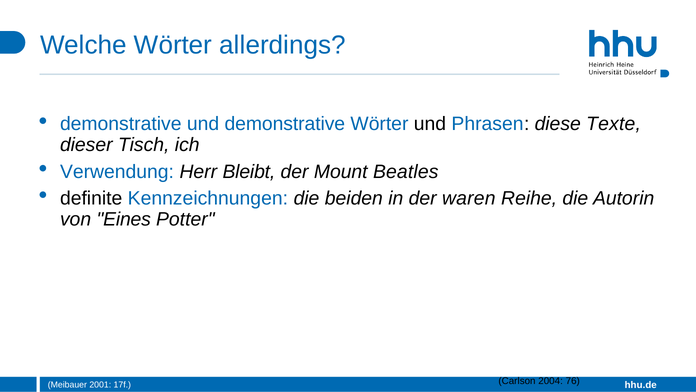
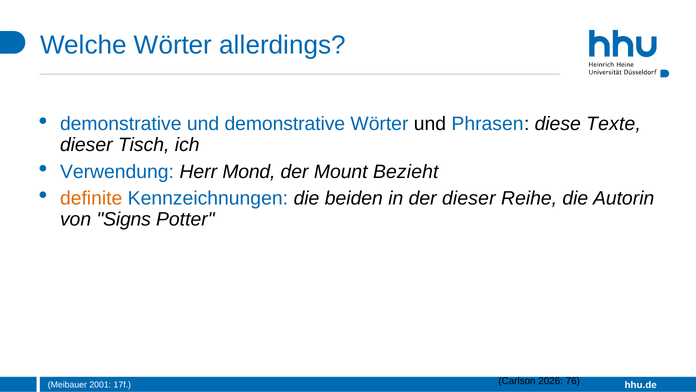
Bleibt: Bleibt -> Mond (249, 172)
Beatles: Beatles -> Bezieht (406, 172)
definite colour: black -> orange (91, 198)
der waren: waren -> dieser (469, 198)
Eines: Eines -> Signs (124, 219)
2004: 2004 -> 2026 (551, 381)
